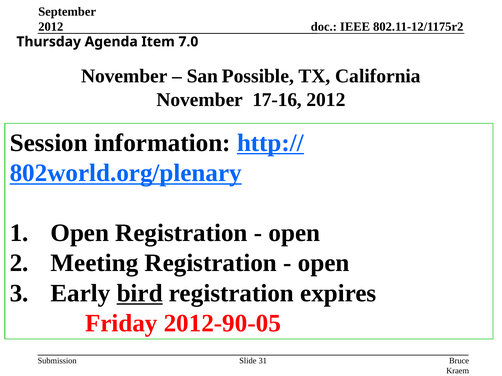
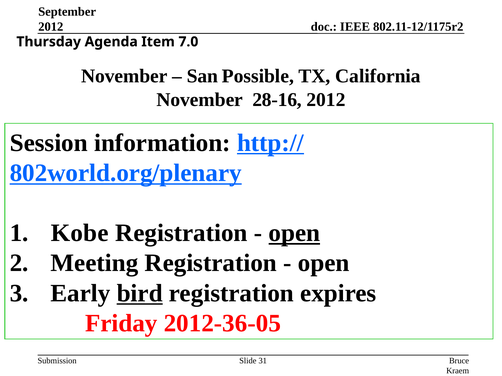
17-16: 17-16 -> 28-16 (277, 100)
Open: Open -> Kobe (80, 233)
open underline: none -> present (294, 233)
2012-90-05: 2012-90-05 -> 2012-36-05 (222, 324)
